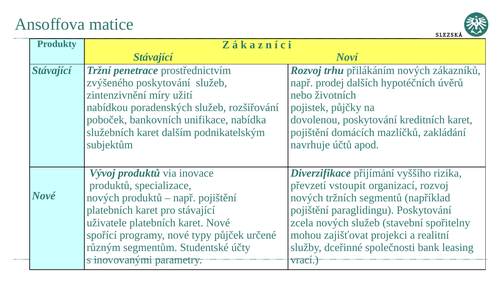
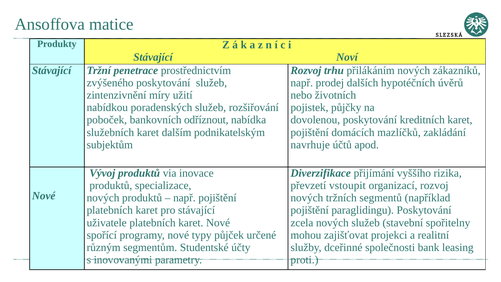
unifikace: unifikace -> odříznout (206, 120)
vrací: vrací -> proti (304, 260)
